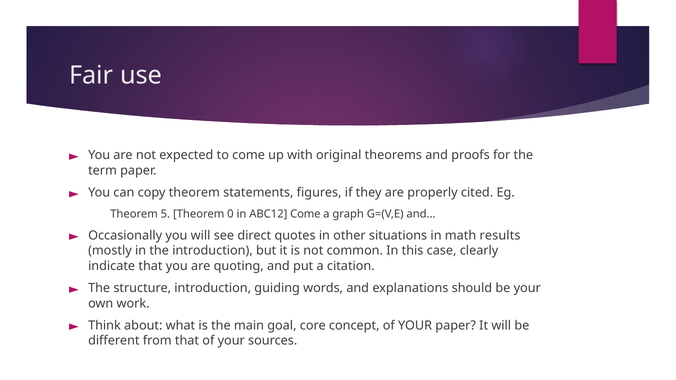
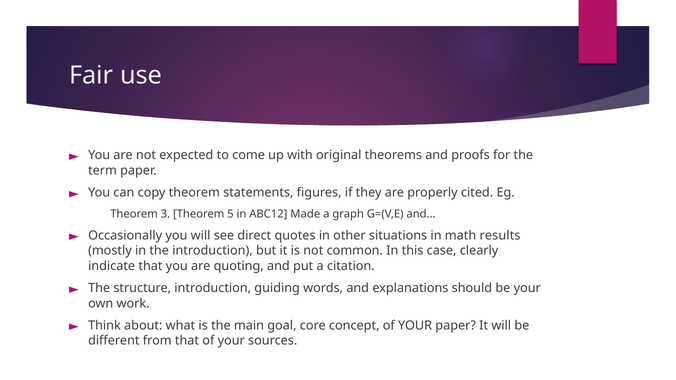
5: 5 -> 3 (165, 214)
0: 0 -> 5 (230, 214)
ABC12 Come: Come -> Made (305, 214)
